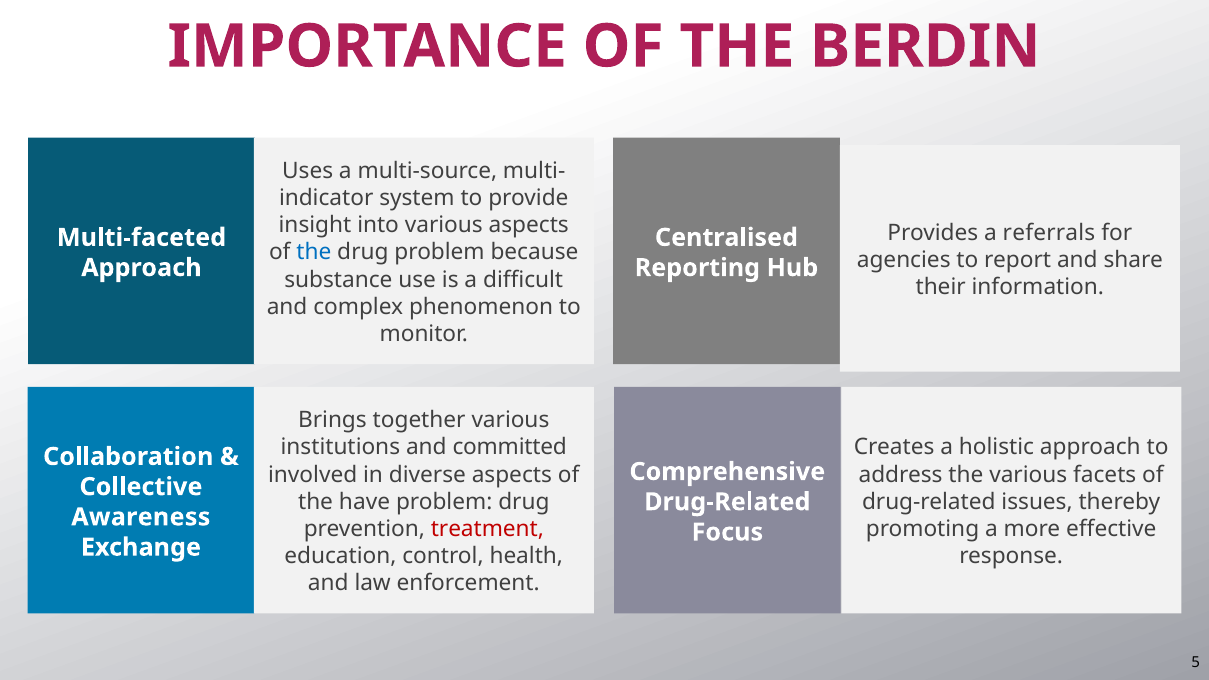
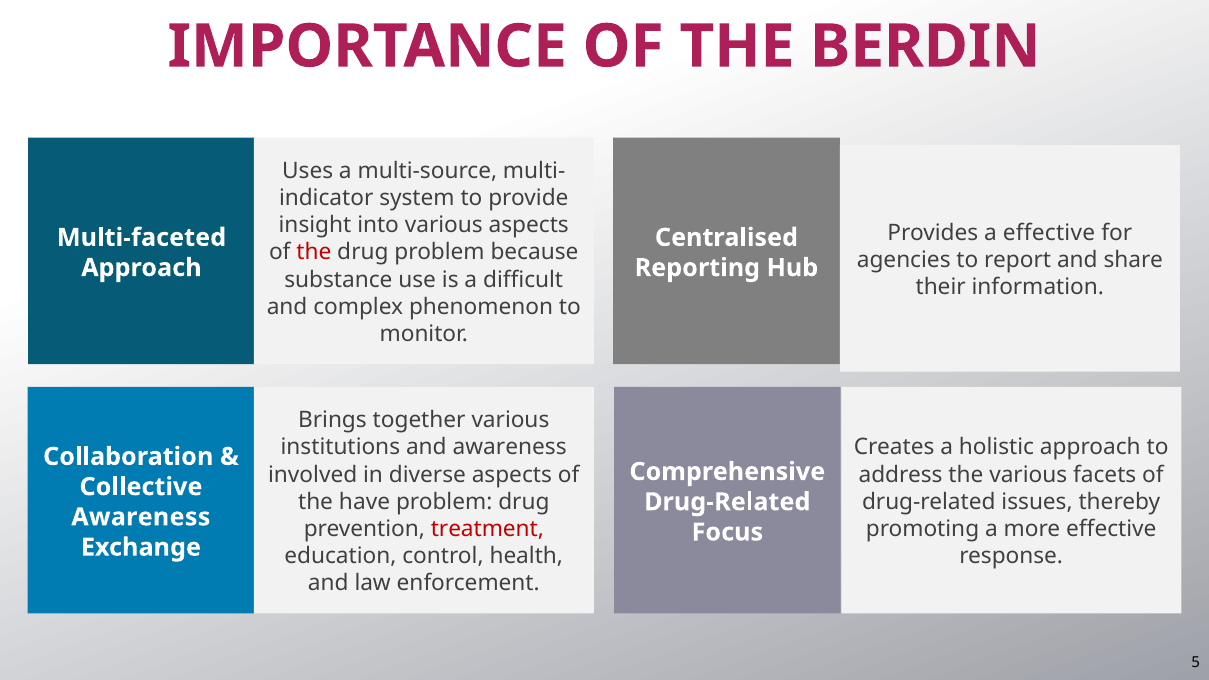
a referrals: referrals -> effective (1049, 233)
the colour: blue -> red (314, 252)
and committed: committed -> awareness (510, 447)
